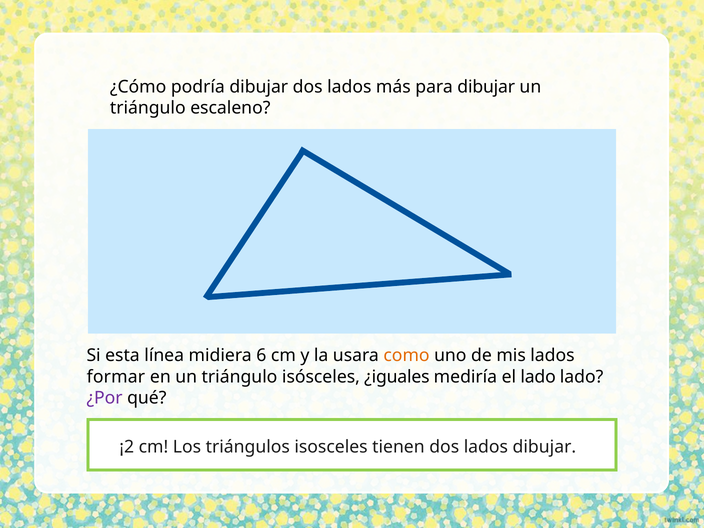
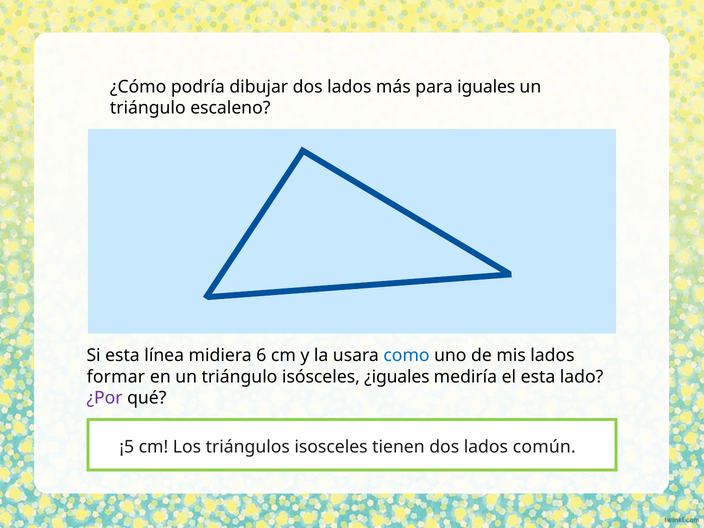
para dibujar: dibujar -> iguales (486, 87)
como colour: orange -> blue (407, 356)
el lado: lado -> esta (538, 377)
¡2: ¡2 -> ¡5 (127, 447)
lados dibujar: dibujar -> común (544, 447)
